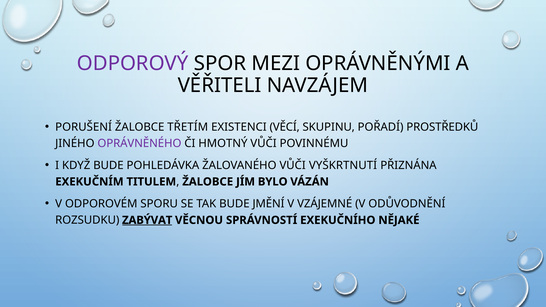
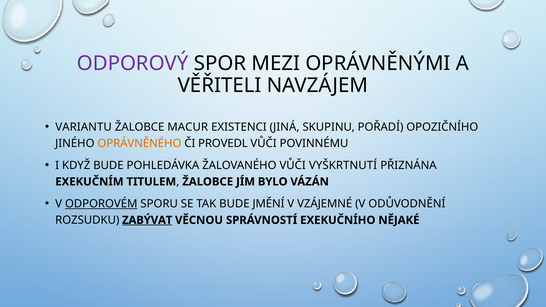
PORUŠENÍ: PORUŠENÍ -> VARIANTU (84, 127)
TŘETÍM: TŘETÍM -> MACUR (188, 127)
VĚCÍ: VĚCÍ -> JINÁ (285, 127)
PROSTŘEDKŮ: PROSTŘEDKŮ -> OPOZIČNÍHO (442, 127)
OPRÁVNĚNÉHO colour: purple -> orange (139, 143)
HMOTNÝ: HMOTNÝ -> PROVEDL (223, 143)
ODPOROVÉM underline: none -> present (101, 204)
